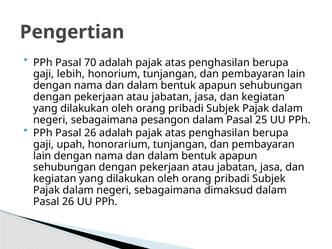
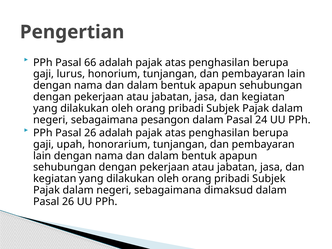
70: 70 -> 66 (90, 63)
lebih: lebih -> lurus (71, 74)
25: 25 -> 24 (261, 120)
